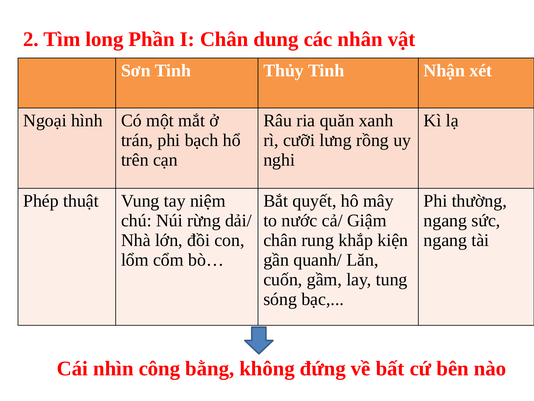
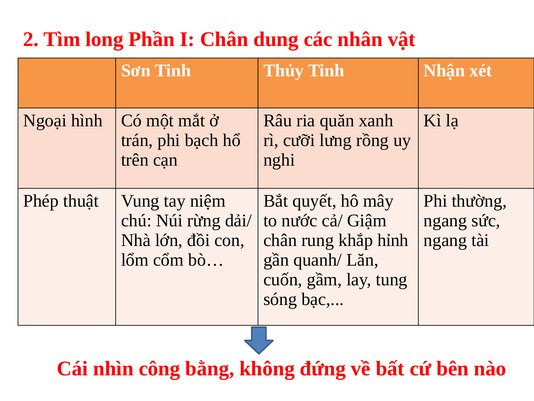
kiện: kiện -> hỉnh (393, 240)
